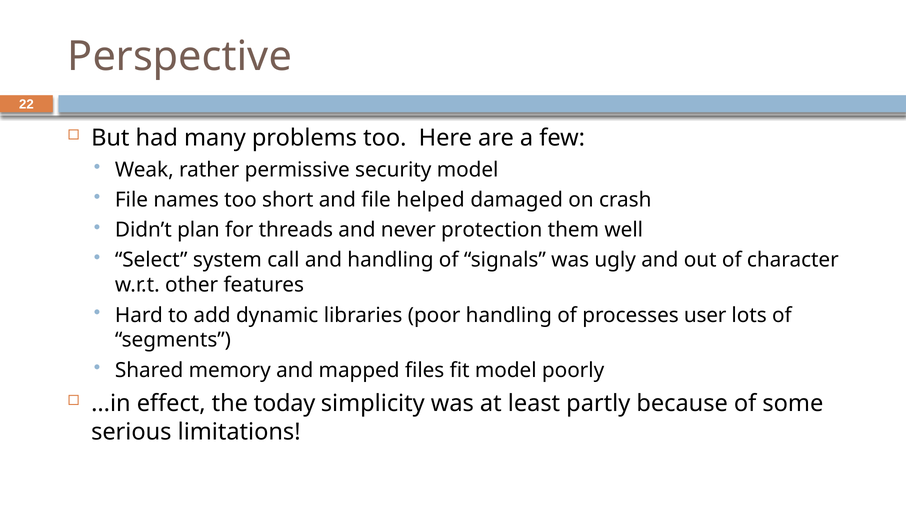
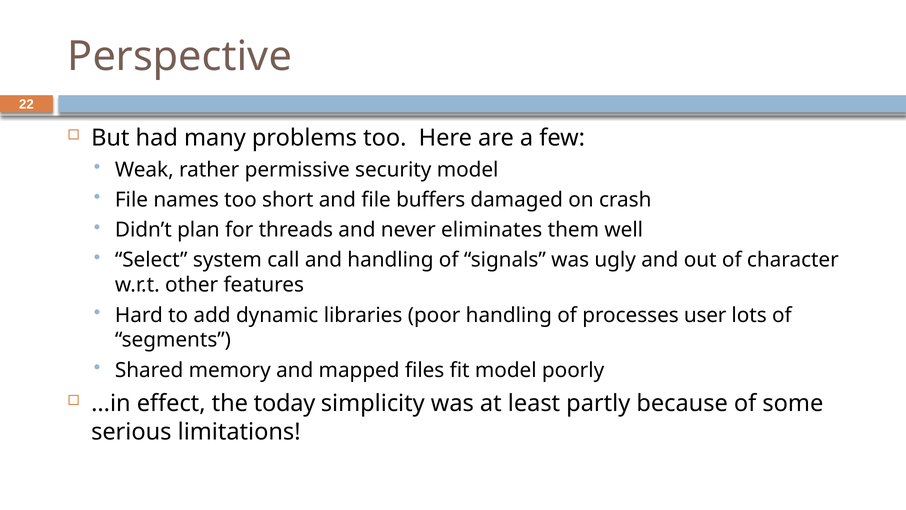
helped: helped -> buffers (431, 200)
protection: protection -> eliminates (492, 230)
